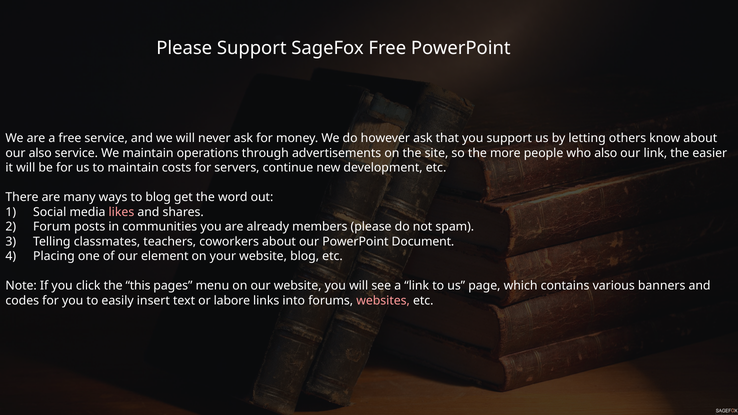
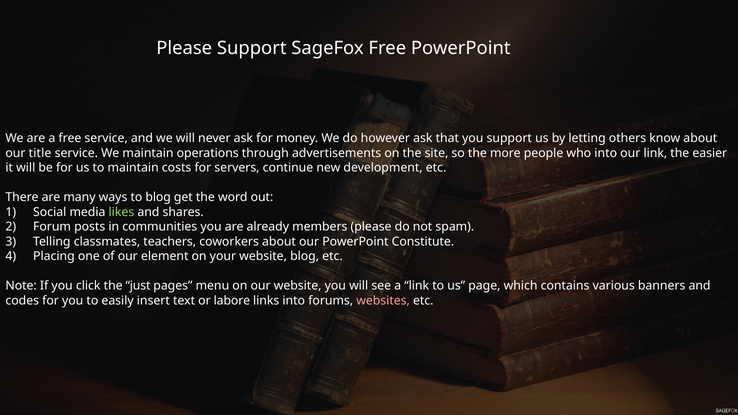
our also: also -> title (40, 153)
who also: also -> into (606, 153)
likes colour: pink -> light green (121, 212)
Document: Document -> Constitute (423, 242)
this: this -> just (138, 286)
